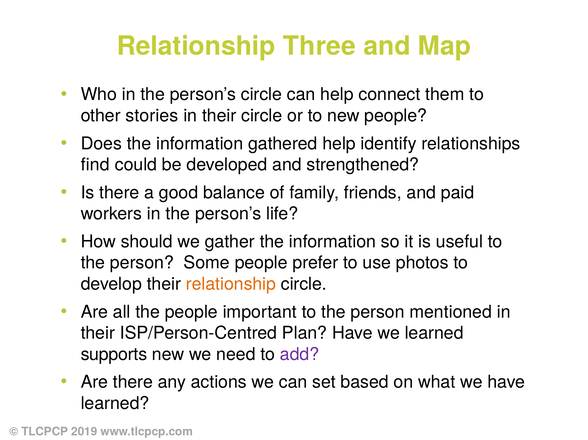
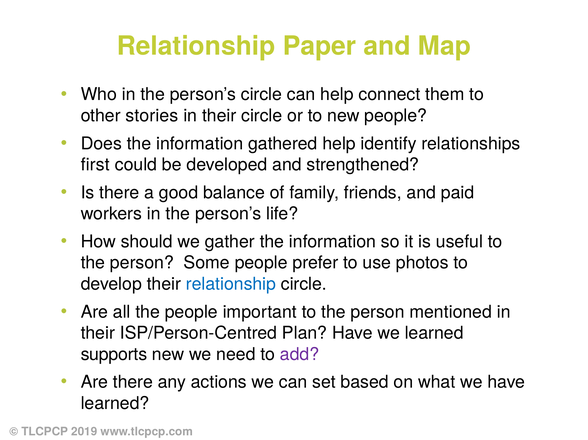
Three: Three -> Paper (320, 46)
find: find -> first (95, 165)
relationship colour: orange -> blue (231, 284)
